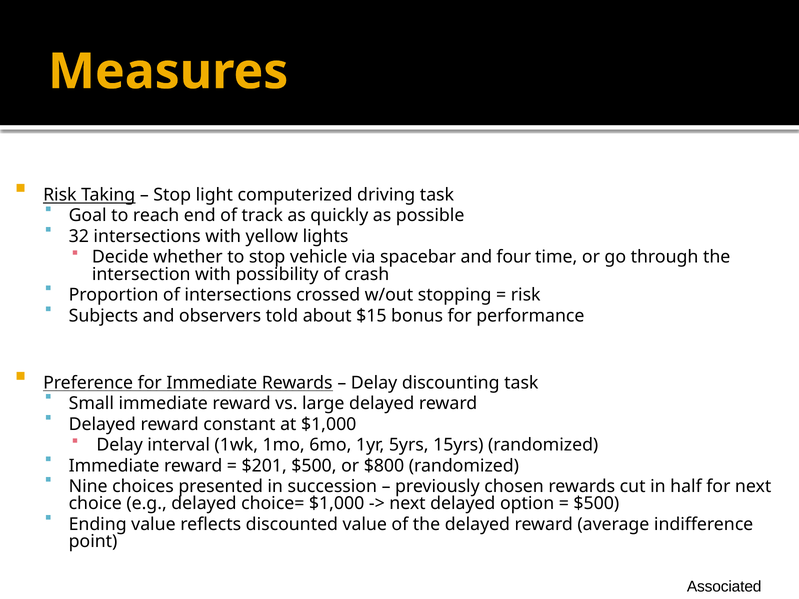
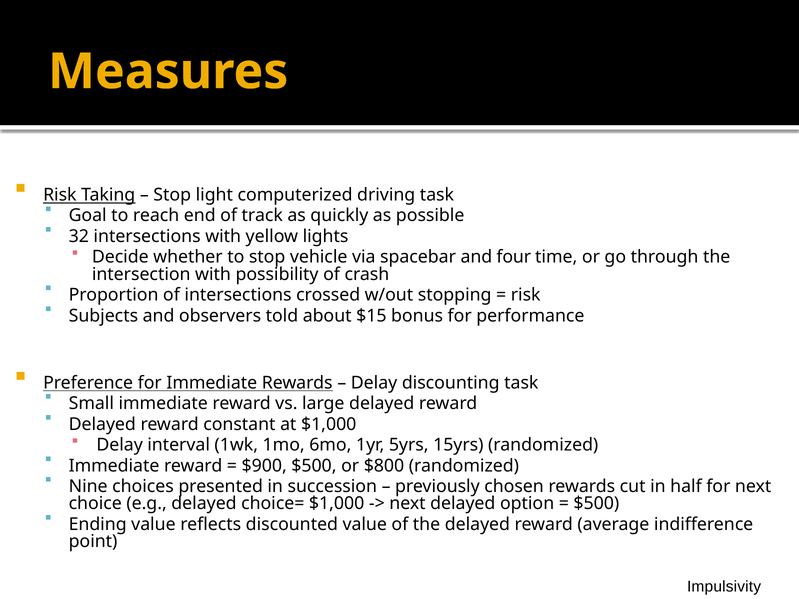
$201: $201 -> $900 (264, 466)
Associated: Associated -> Impulsivity (724, 587)
